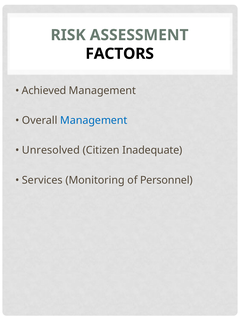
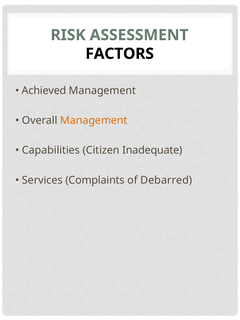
Management colour: blue -> orange (94, 120)
Unresolved: Unresolved -> Capabilities (51, 150)
Monitoring: Monitoring -> Complaints (95, 180)
Personnel: Personnel -> Debarred (166, 180)
